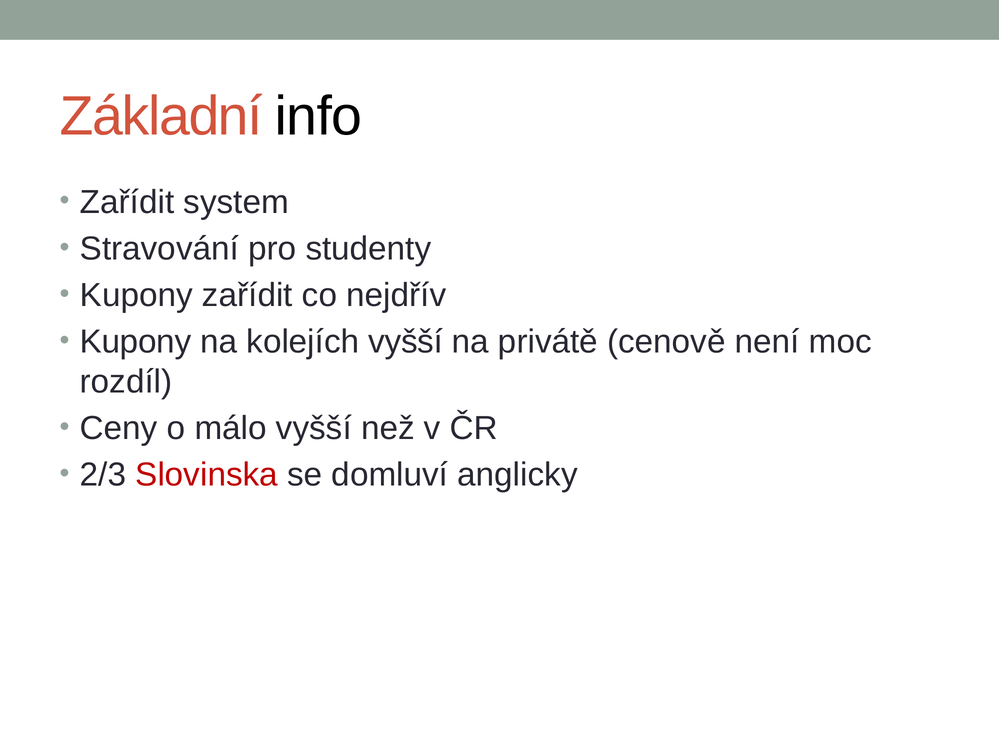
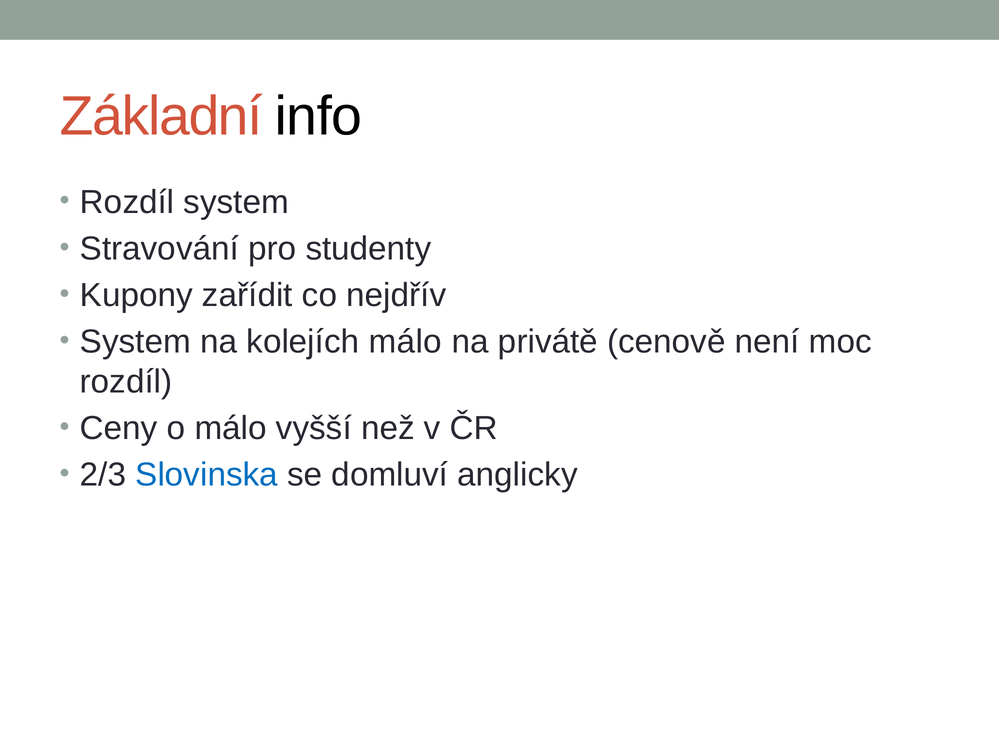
Zařídit: Zařídit -> Rozdíl (127, 202)
Kupony: Kupony -> System (135, 342)
kolejích vyšší: vyšší -> málo (405, 342)
Slovinska colour: red -> blue (207, 475)
